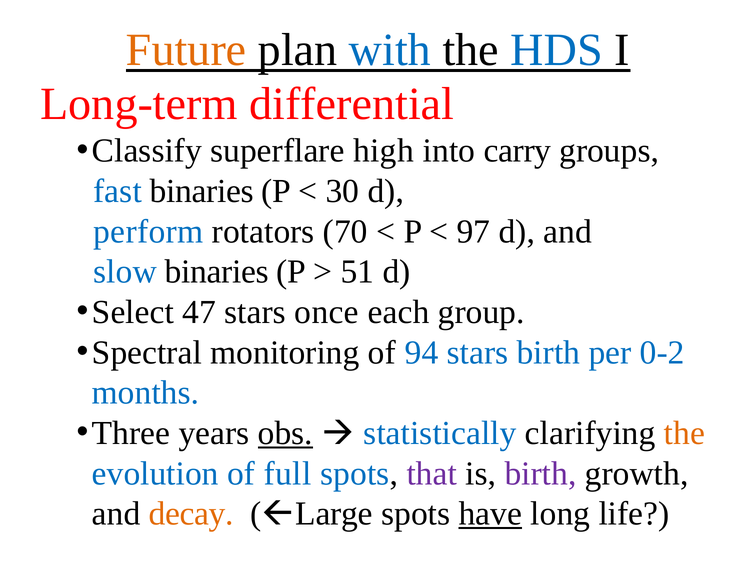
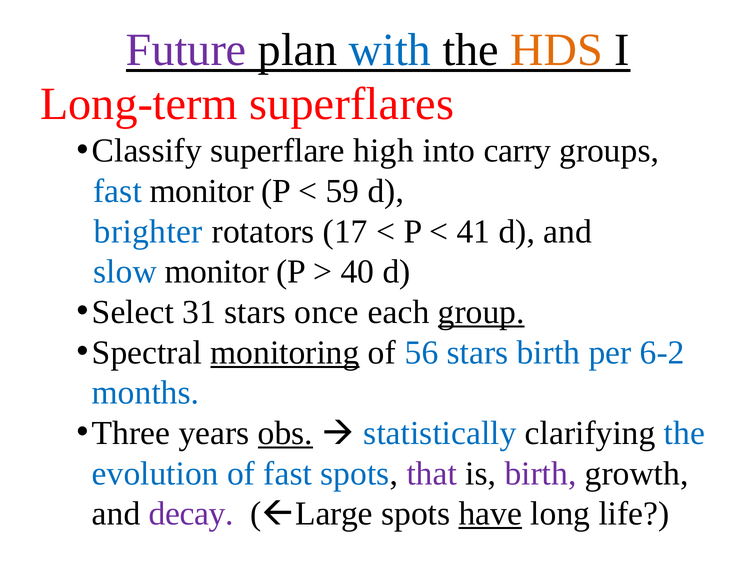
Future colour: orange -> purple (186, 50)
HDS colour: blue -> orange (557, 50)
differential: differential -> superflares (352, 104)
fast binaries: binaries -> monitor (202, 191)
30: 30 -> 59 (342, 191)
perform: perform -> brighter (148, 231)
70: 70 -> 17 (345, 231)
97: 97 -> 41 (473, 231)
slow binaries: binaries -> monitor (217, 272)
51: 51 -> 40 (357, 272)
47: 47 -> 31 (199, 312)
group underline: none -> present (481, 312)
monitoring underline: none -> present (285, 352)
94: 94 -> 56 (422, 352)
0-2: 0-2 -> 6-2 (662, 352)
the colour: orange -> blue (684, 433)
of full: full -> fast (288, 473)
decay colour: orange -> purple (191, 514)
